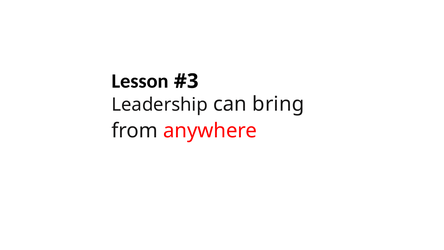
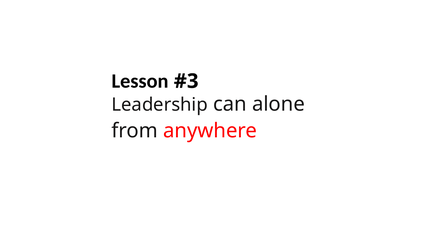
bring: bring -> alone (279, 104)
